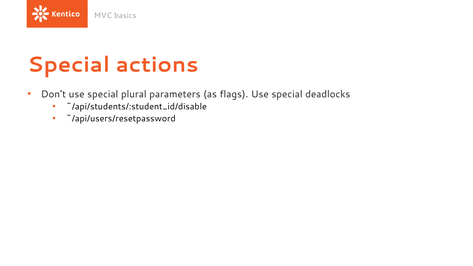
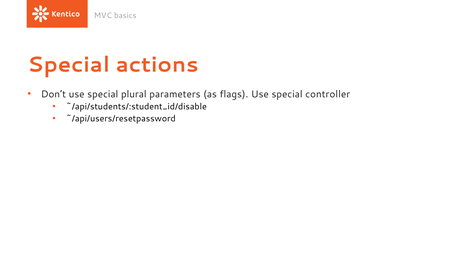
deadlocks: deadlocks -> controller (328, 94)
